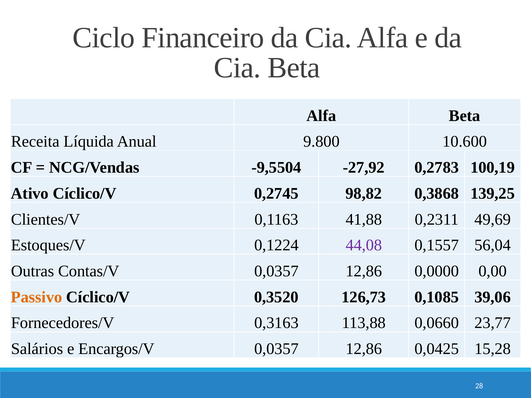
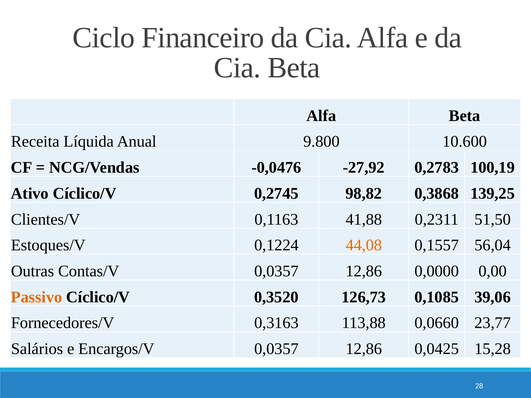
-9,5504: -9,5504 -> -0,0476 (276, 168)
49,69: 49,69 -> 51,50 (493, 219)
44,08 colour: purple -> orange (364, 245)
